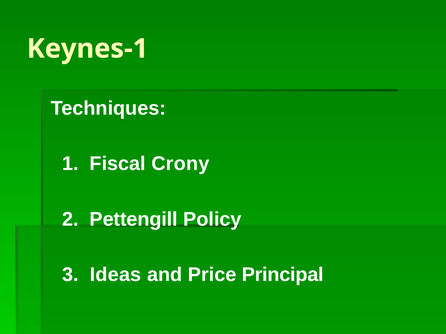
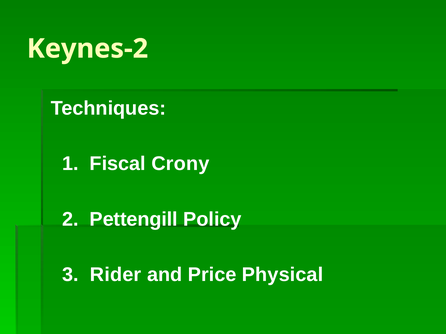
Keynes-1: Keynes-1 -> Keynes-2 (87, 49)
Ideas: Ideas -> Rider (116, 275)
Principal: Principal -> Physical (283, 275)
